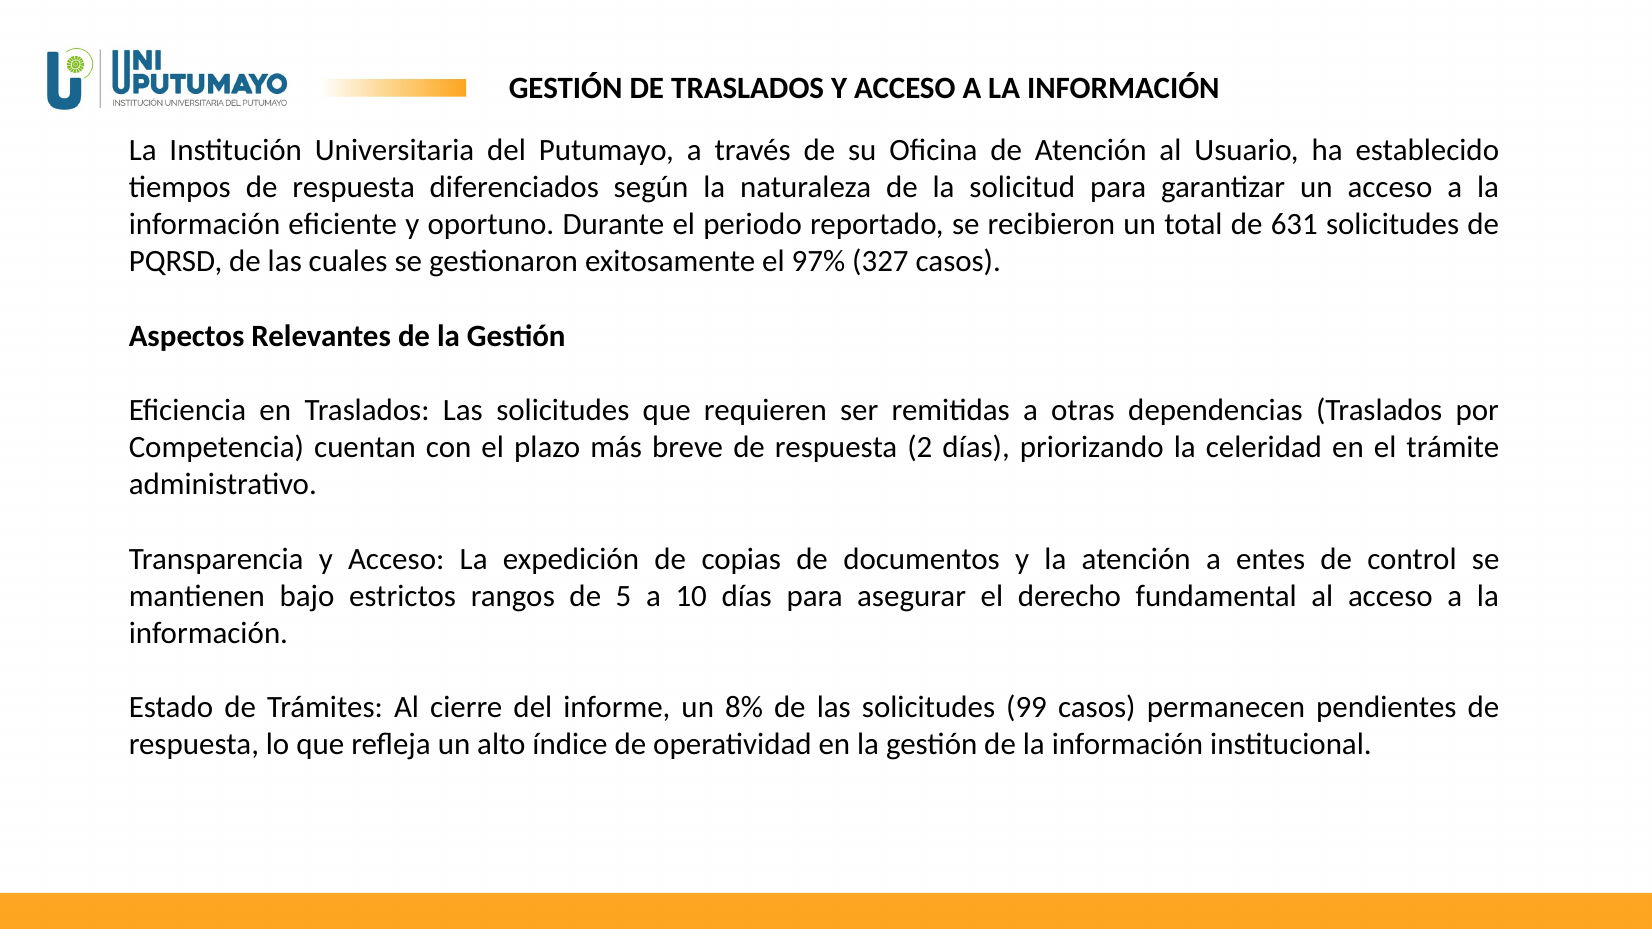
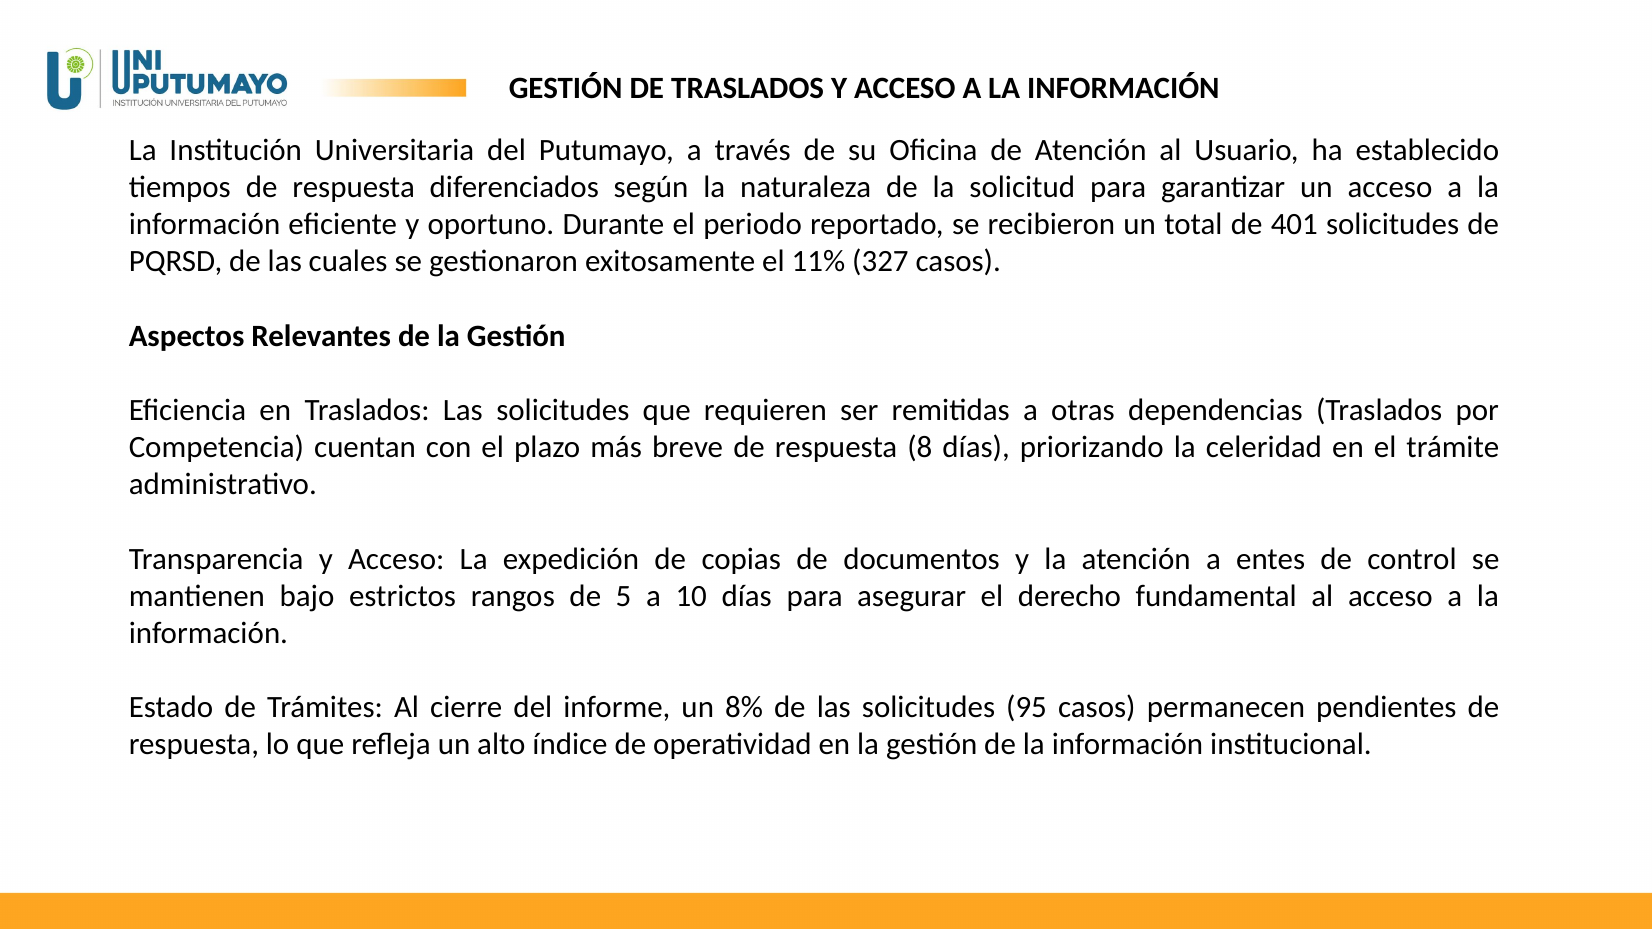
631: 631 -> 401 (1294, 224)
97%: 97% -> 11% (818, 262)
2: 2 -> 8 (920, 447)
99: 99 -> 95 (1027, 708)
